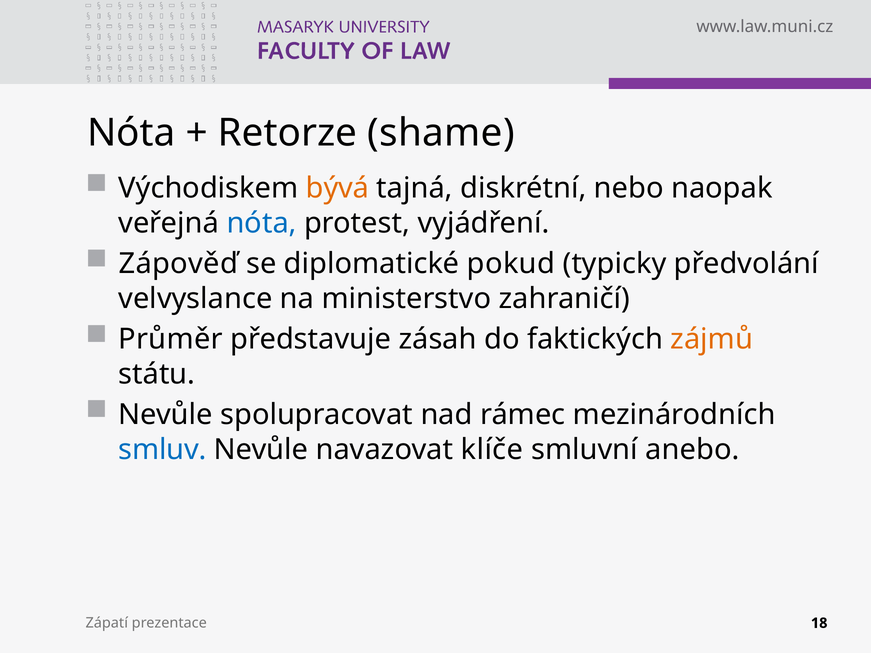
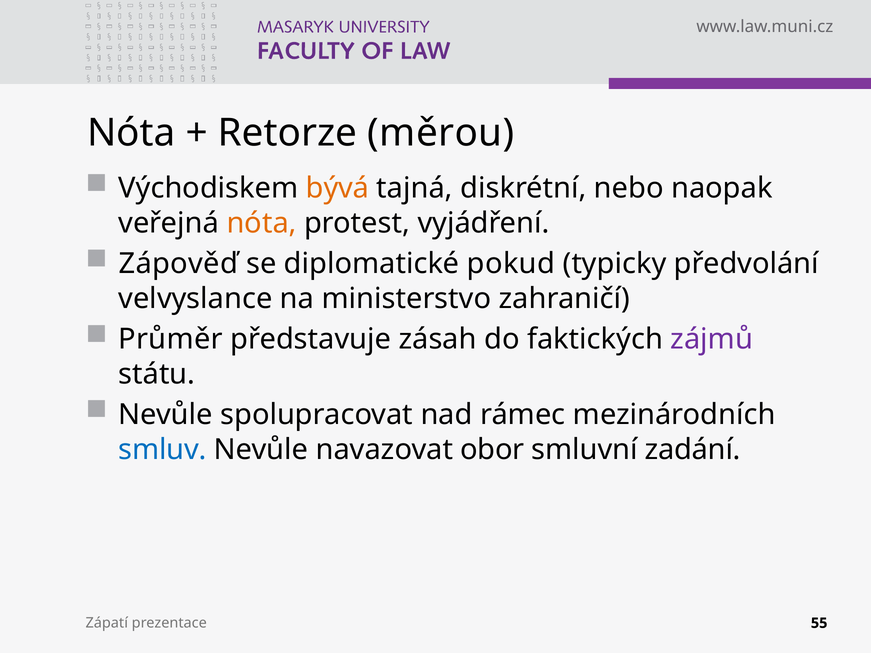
shame: shame -> měrou (441, 133)
nóta colour: blue -> orange (262, 223)
zájmů colour: orange -> purple (712, 339)
klíče: klíče -> obor (492, 450)
anebo: anebo -> zadání (693, 450)
18: 18 -> 55 (819, 623)
